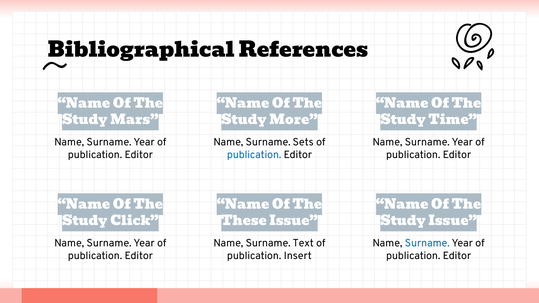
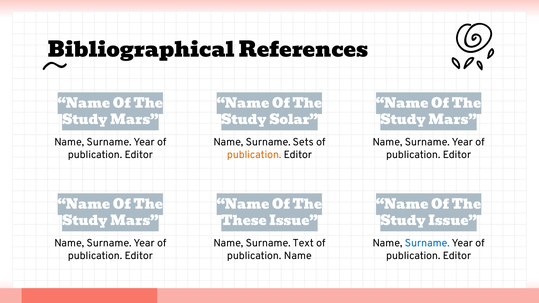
More: More -> Solar (294, 120)
Time: Time -> Mars (453, 120)
publication colour: blue -> orange (254, 155)
Click: Click -> Mars (134, 221)
publication Insert: Insert -> Name (298, 256)
